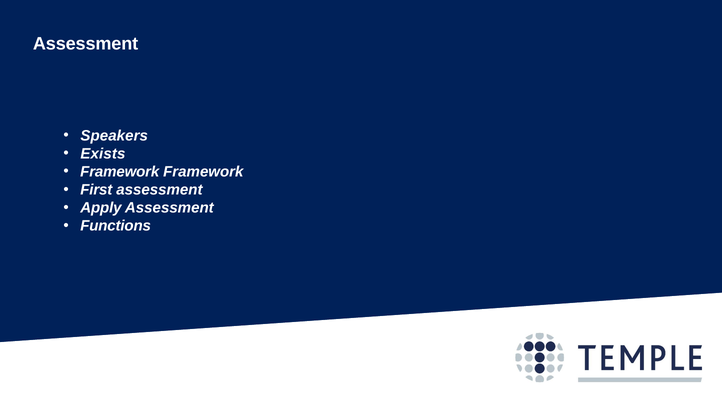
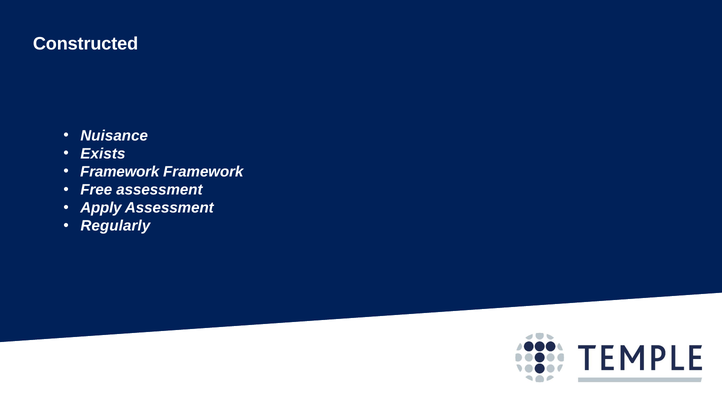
Assessment: Assessment -> Constructed (86, 44)
Speakers: Speakers -> Nuisance (114, 136)
First: First -> Free (96, 190)
Functions: Functions -> Regularly (115, 226)
